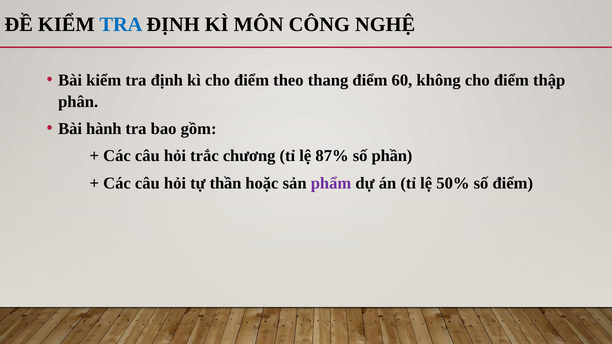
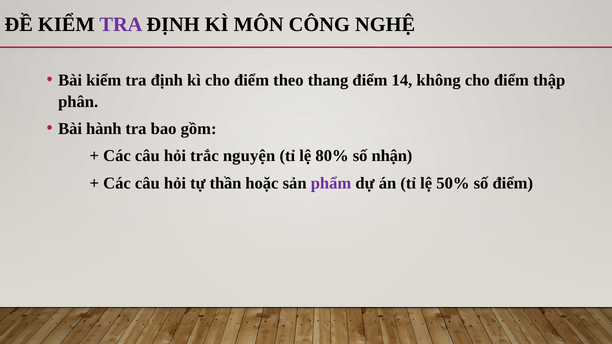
TRA colour: blue -> purple (121, 24)
60: 60 -> 14 (402, 80)
chương: chương -> nguyện (249, 156)
87%: 87% -> 80% (332, 156)
phần: phần -> nhận (392, 156)
